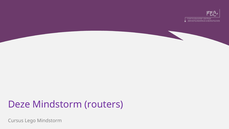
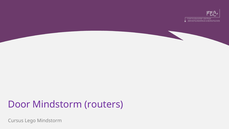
Deze: Deze -> Door (19, 104)
